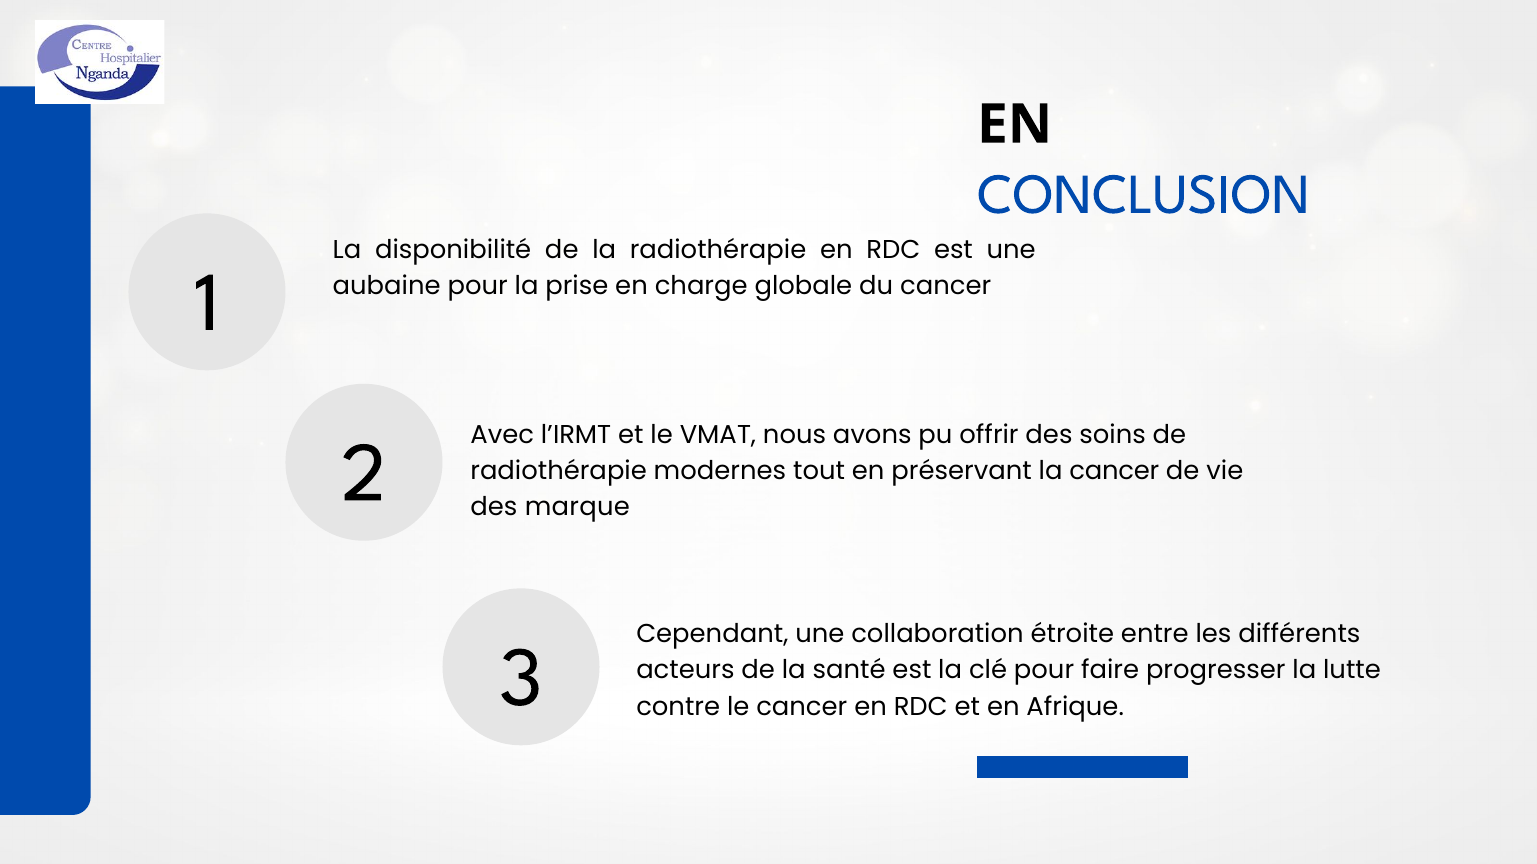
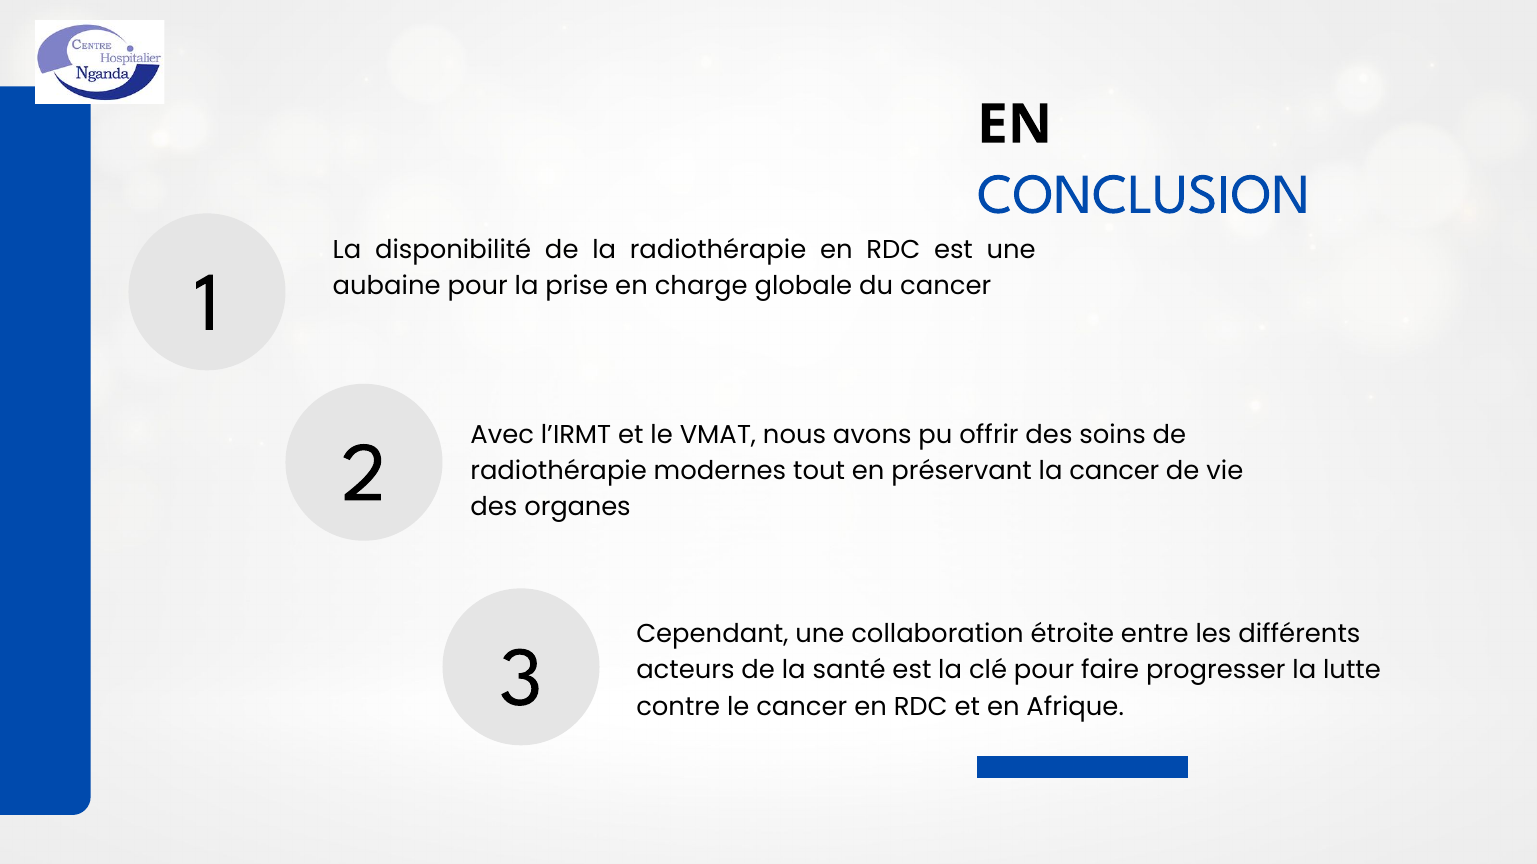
marque: marque -> organes (578, 507)
